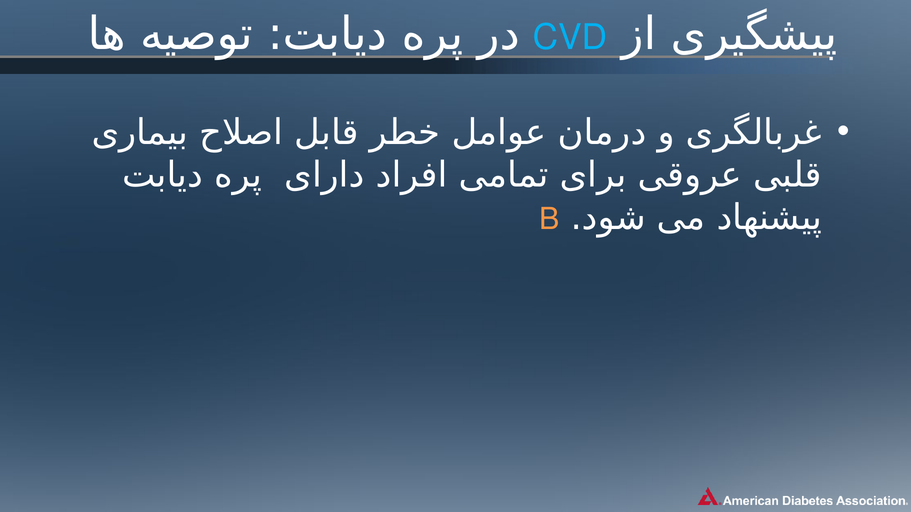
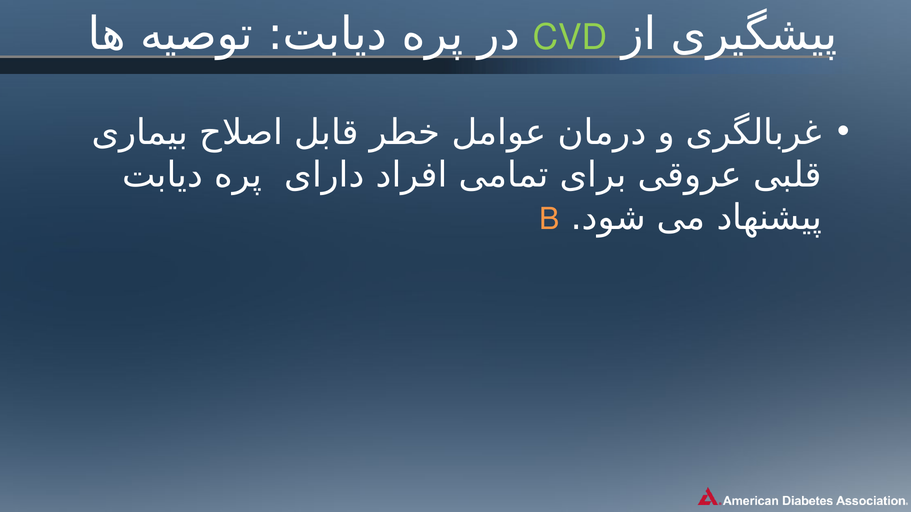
CVD colour: light blue -> light green (570, 38)
